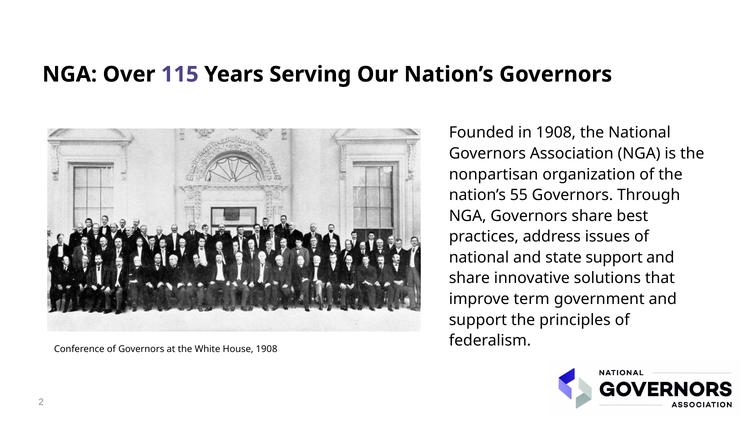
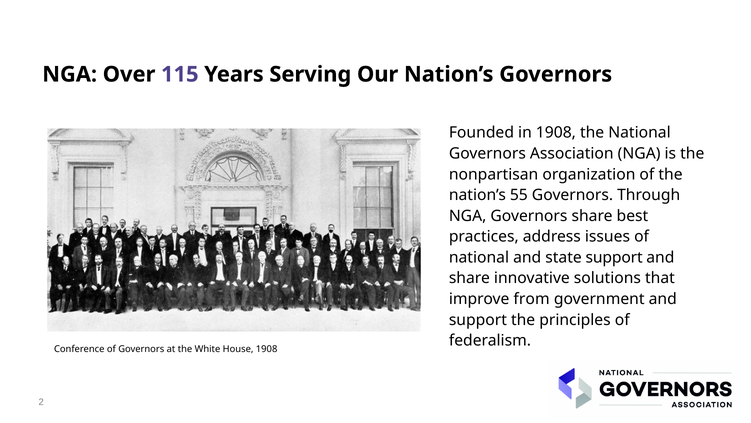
term: term -> from (532, 299)
